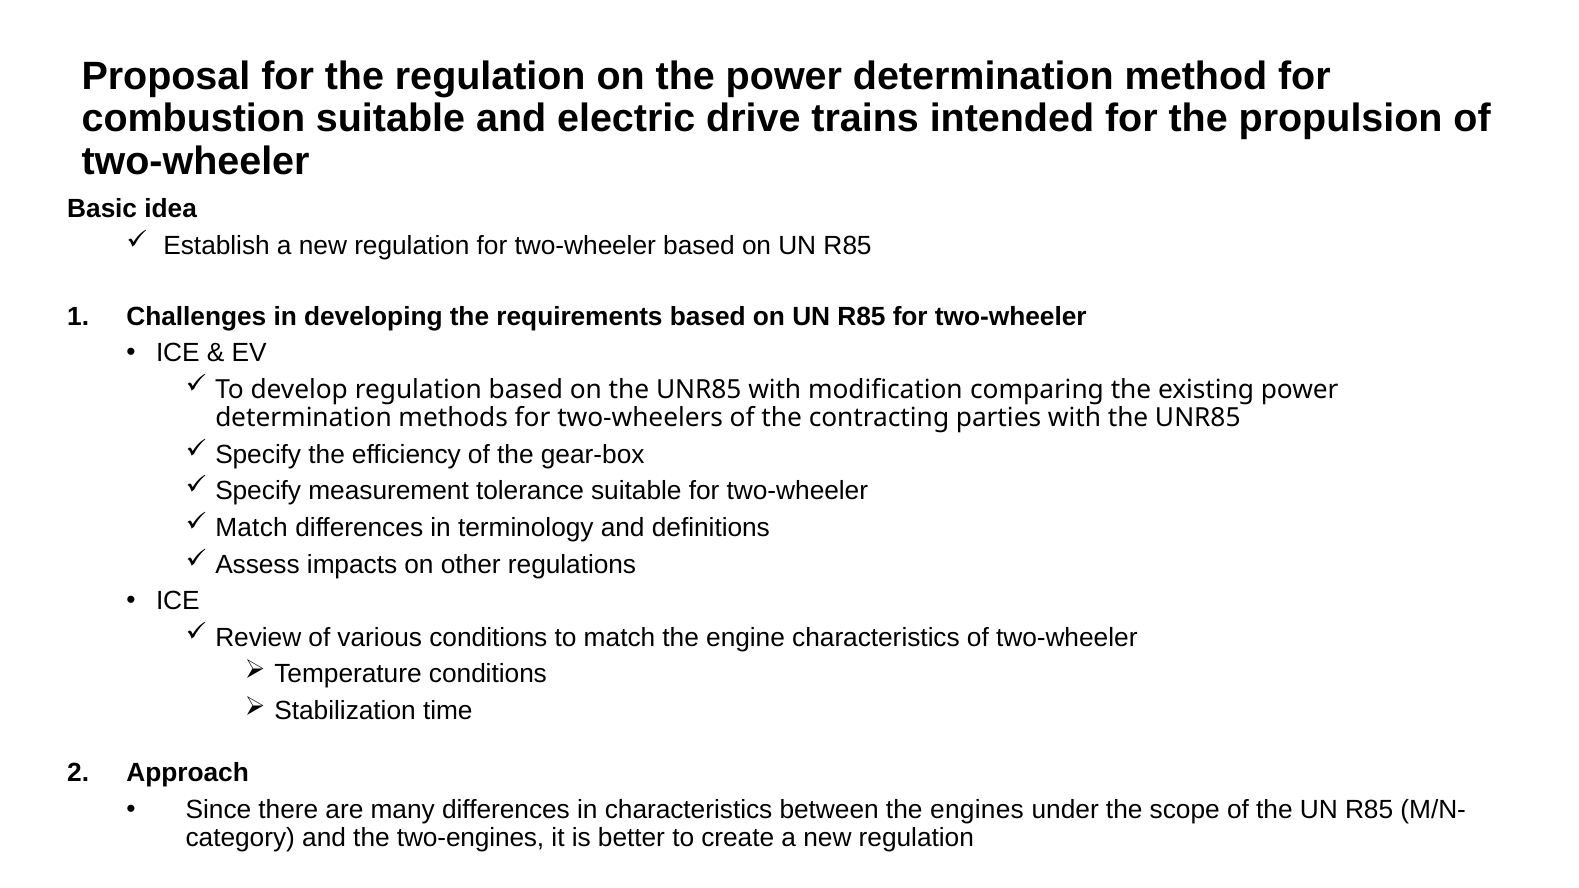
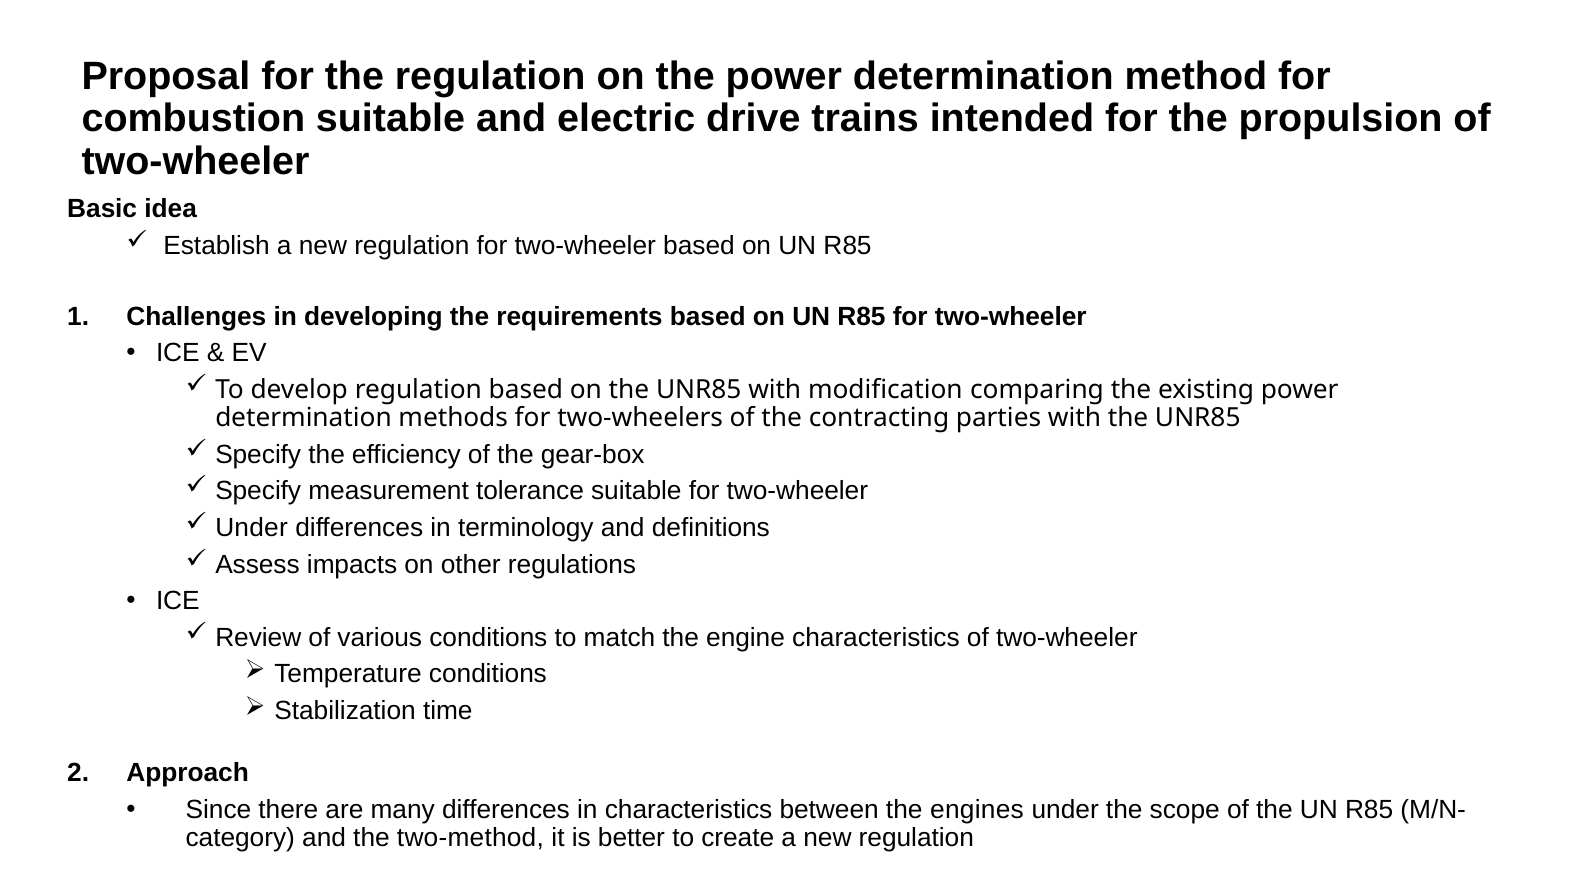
Match: Match -> Under (252, 528)
two-engines: two-engines -> two-method (470, 838)
